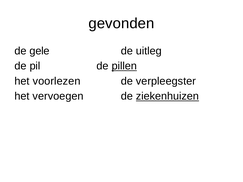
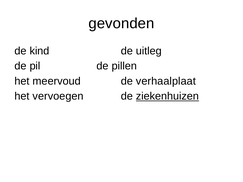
gele: gele -> kind (40, 51)
pillen underline: present -> none (124, 66)
voorlezen: voorlezen -> meervoud (57, 81)
verpleegster: verpleegster -> verhaalplaat (166, 81)
